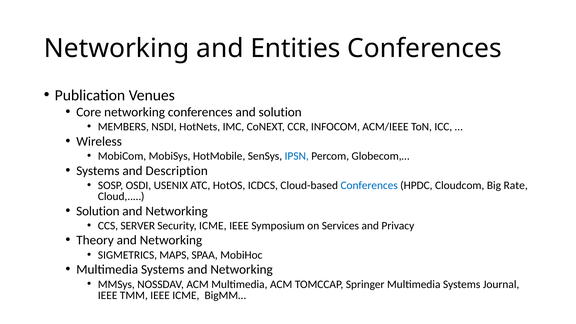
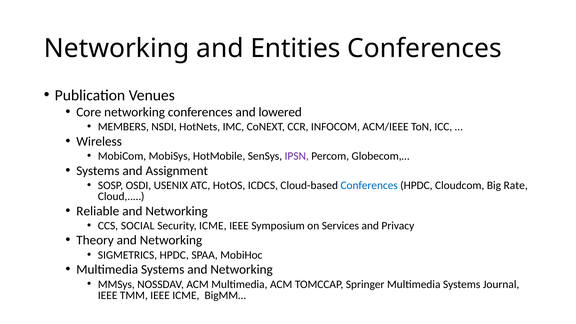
and solution: solution -> lowered (280, 112)
IPSN colour: blue -> purple (297, 156)
Description: Description -> Assignment (177, 171)
Solution: Solution -> Reliable (98, 211)
SERVER: SERVER -> SOCIAL (138, 226)
SIGMETRICS MAPS: MAPS -> HPDC (174, 255)
